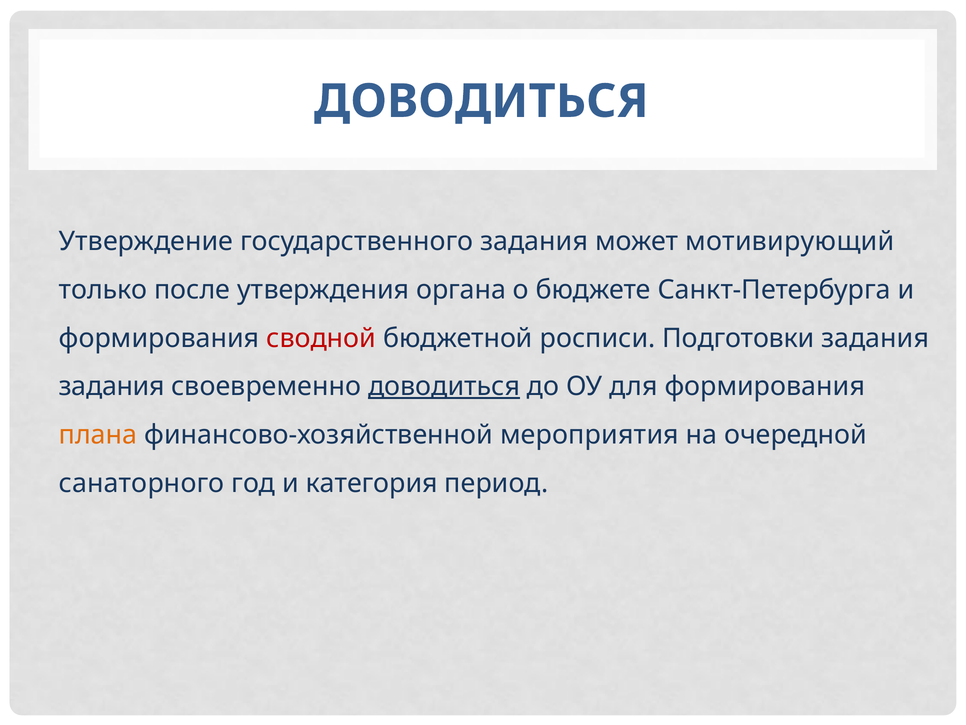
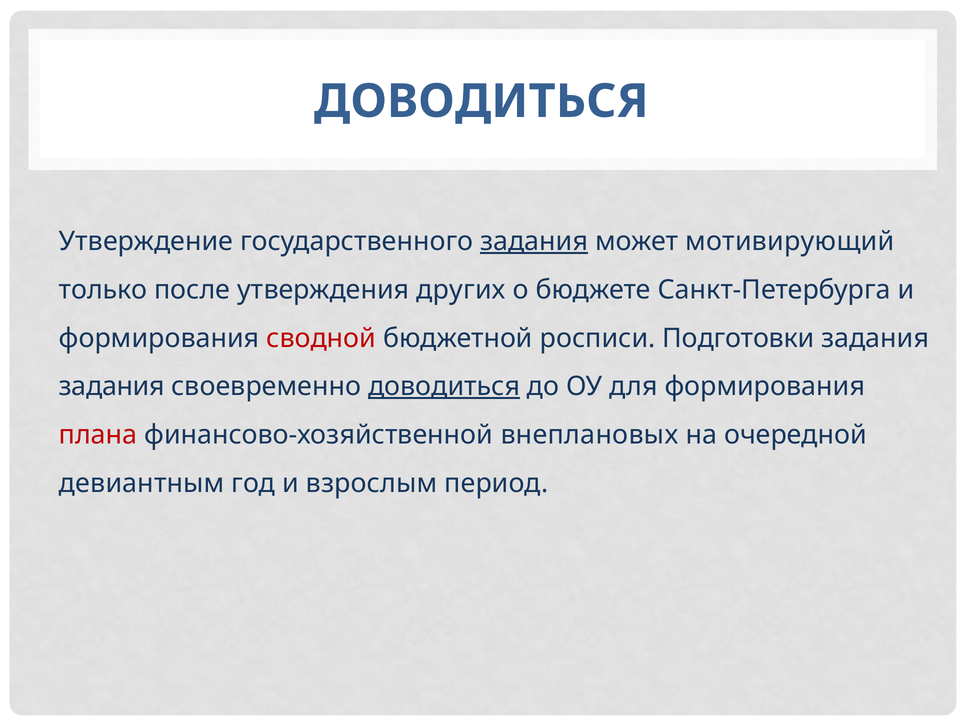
задания underline: none -> present (534, 241)
органа: органа -> других (461, 290)
плана colour: orange -> red (98, 435)
мероприятия: мероприятия -> внеплановых (589, 435)
санаторного: санаторного -> девиантным (142, 483)
категория: категория -> взрослым (372, 483)
